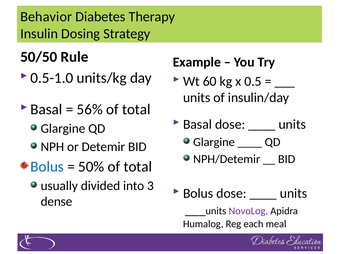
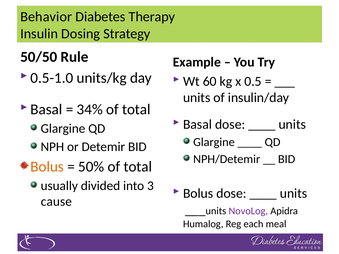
56%: 56% -> 34% (90, 110)
Bolus colour: blue -> orange (47, 167)
dense: dense -> cause (56, 202)
